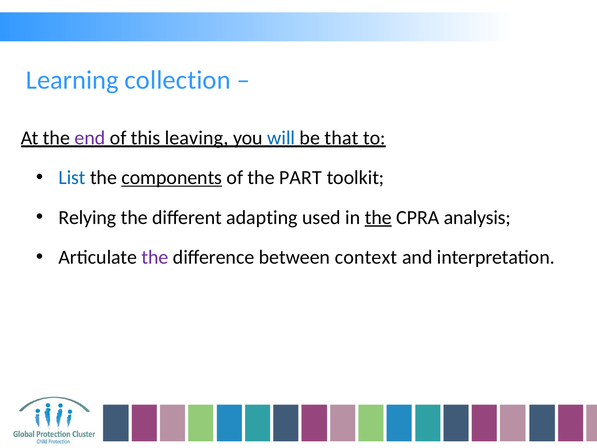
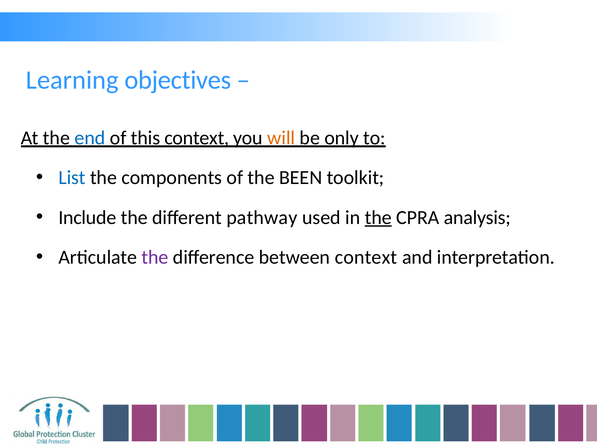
collection: collection -> objectives (178, 80)
end colour: purple -> blue (90, 138)
this leaving: leaving -> context (197, 138)
will colour: blue -> orange (281, 138)
that: that -> only (342, 138)
components underline: present -> none (172, 178)
PART: PART -> BEEN (301, 178)
Relying: Relying -> Include (87, 217)
adapting: adapting -> pathway (262, 217)
